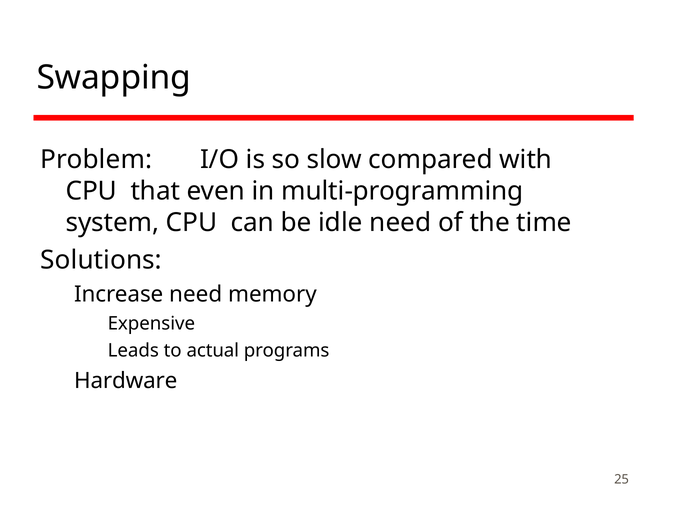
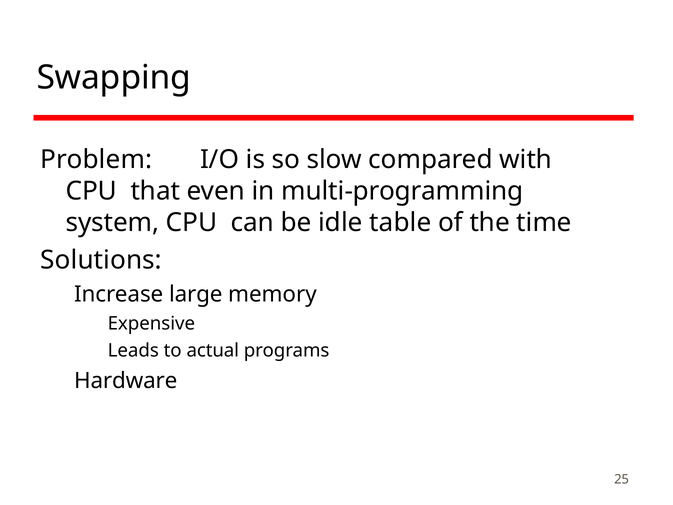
idle need: need -> table (400, 222)
need: need -> large (196, 294)
